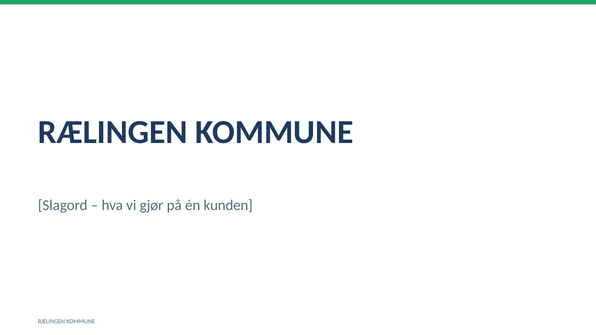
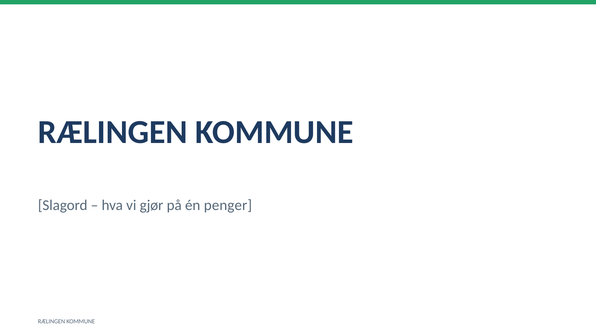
kunden: kunden -> penger (228, 205)
